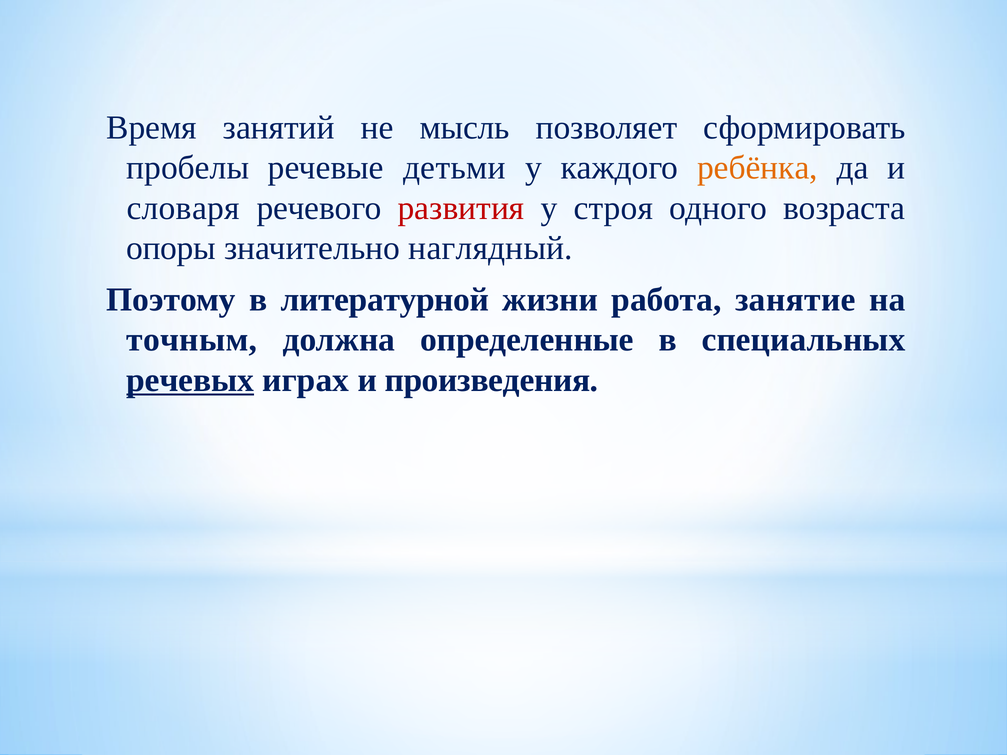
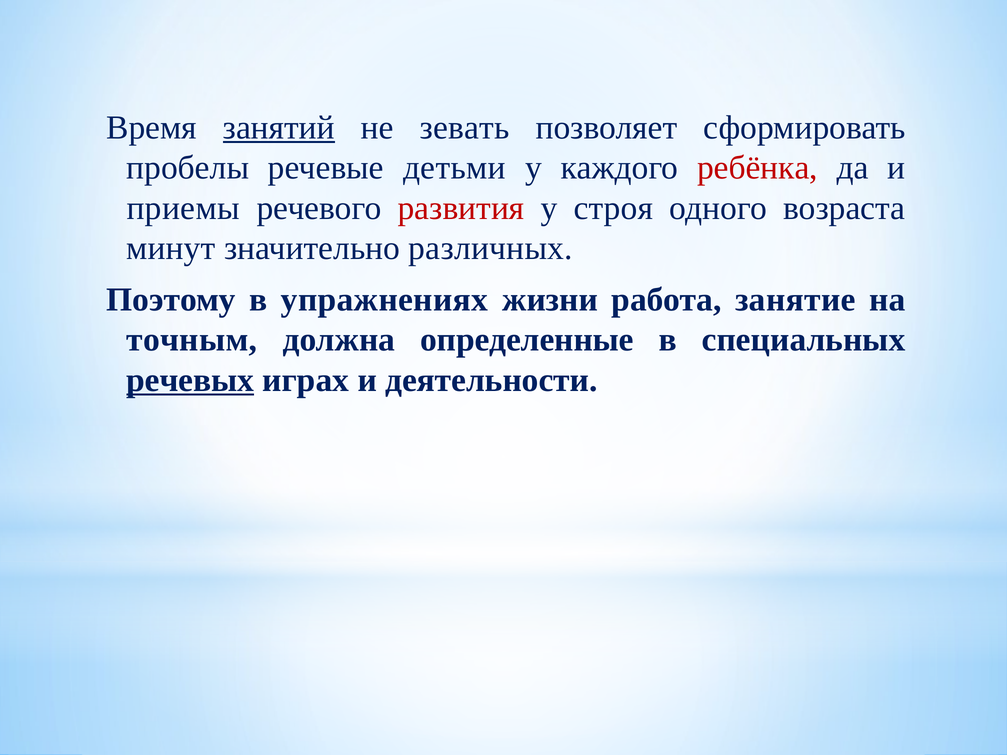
занятий underline: none -> present (279, 128)
мысль: мысль -> зевать (465, 128)
ребёнка colour: orange -> red (757, 168)
словаря: словаря -> приемы (183, 208)
опоры: опоры -> минут (171, 248)
наглядный: наглядный -> различных (491, 248)
литературной: литературной -> упражнениях (385, 300)
произведения: произведения -> деятельности (491, 380)
